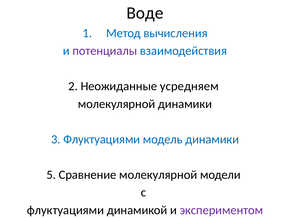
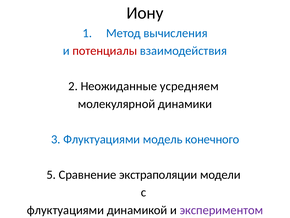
Воде: Воде -> Иону (145, 13)
потенциалы colour: purple -> red (105, 51)
модель динамики: динамики -> конечного (212, 139)
Сравнение молекулярной: молекулярной -> экстраполяции (158, 174)
